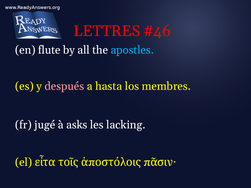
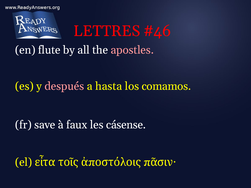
apostles colour: light blue -> pink (132, 50)
membres: membres -> comamos (166, 86)
jugé: jugé -> save (45, 125)
asks: asks -> faux (77, 125)
lacking: lacking -> cásense (126, 125)
